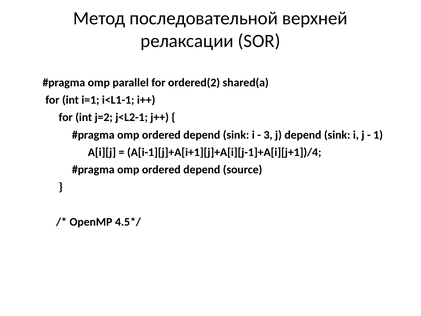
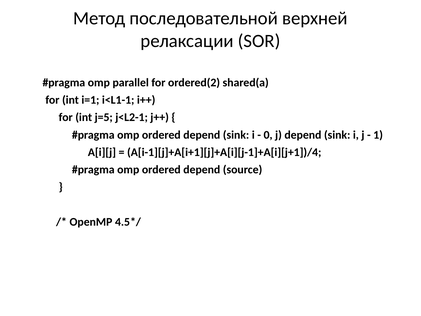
j=2: j=2 -> j=5 (104, 117)
3: 3 -> 0 (268, 135)
